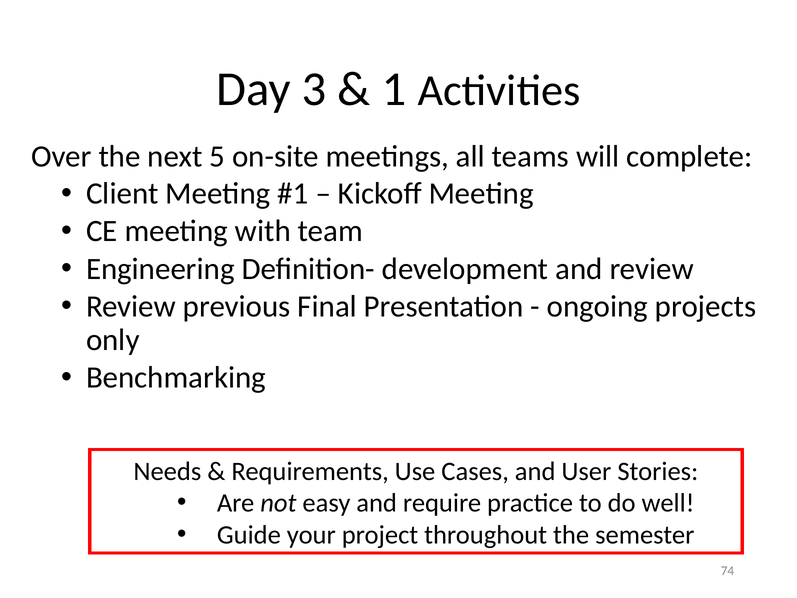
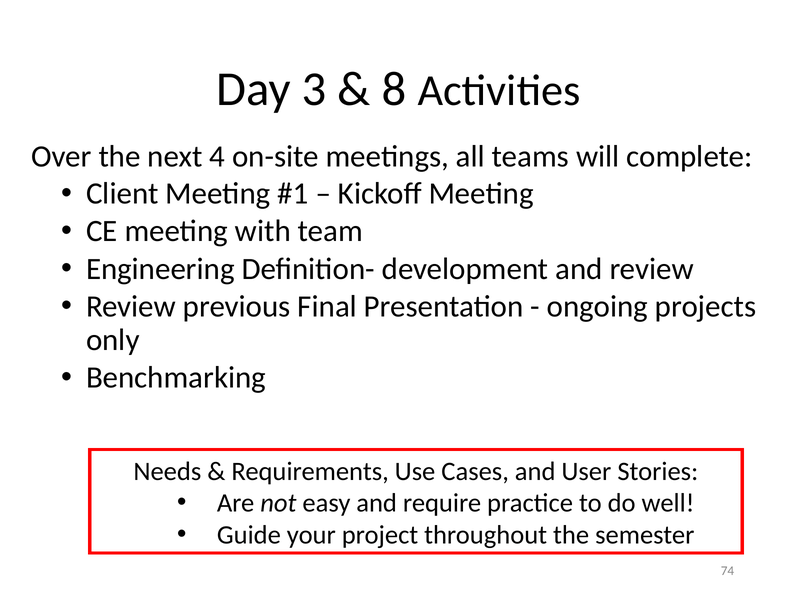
1: 1 -> 8 (394, 89)
5: 5 -> 4 (217, 156)
